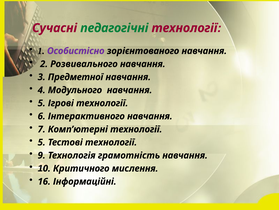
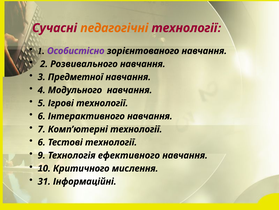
педагогічні colour: green -> orange (114, 28)
5: 5 -> 6 (42, 142)
грамотність: грамотність -> ефективного (129, 155)
16: 16 -> 31 (44, 181)
